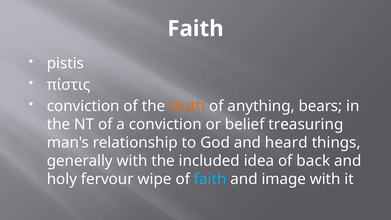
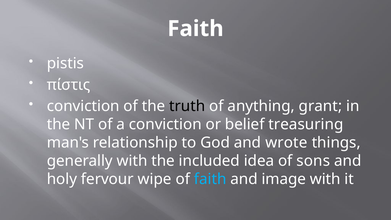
truth colour: orange -> black (187, 106)
bears: bears -> grant (320, 106)
heard: heard -> wrote (286, 143)
back: back -> sons (313, 161)
